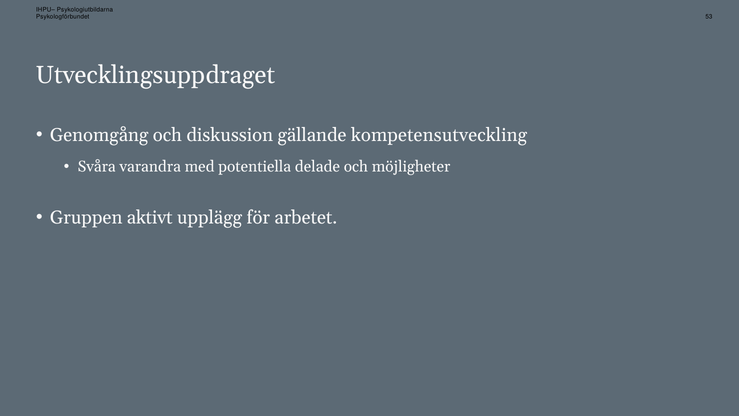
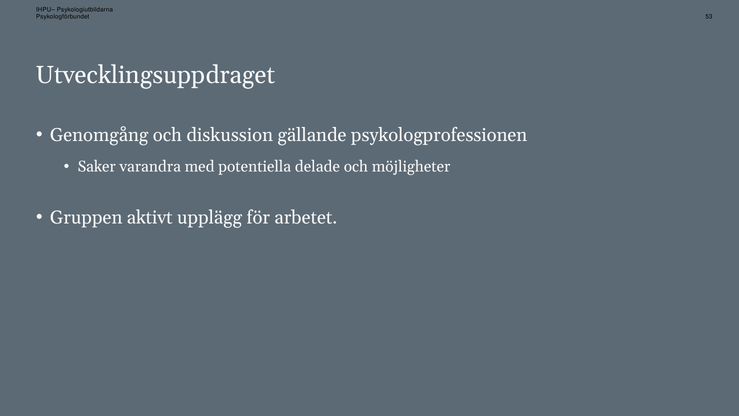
kompetensutveckling: kompetensutveckling -> psykologprofessionen (439, 135)
Svåra: Svåra -> Saker (97, 167)
